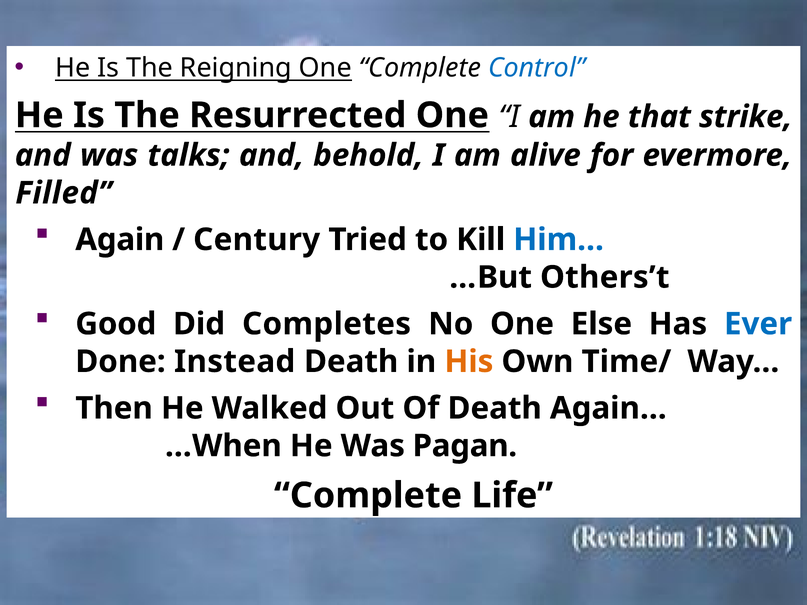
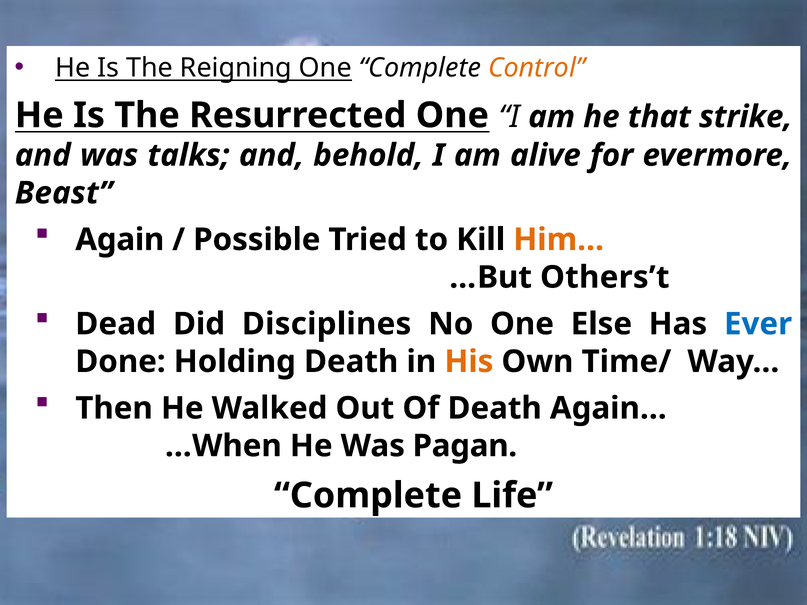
Control colour: blue -> orange (537, 68)
Filled: Filled -> Beast (64, 193)
Century: Century -> Possible (257, 240)
Him… colour: blue -> orange (559, 240)
Good: Good -> Dead (116, 324)
Completes: Completes -> Disciplines (327, 324)
Instead: Instead -> Holding (235, 362)
